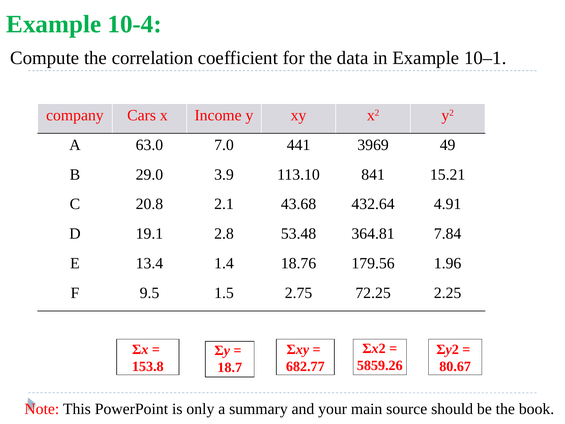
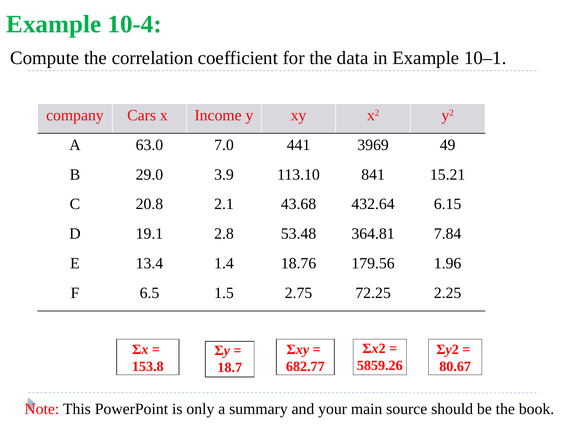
4.91: 4.91 -> 6.15 (448, 204)
9.5: 9.5 -> 6.5 (149, 293)
